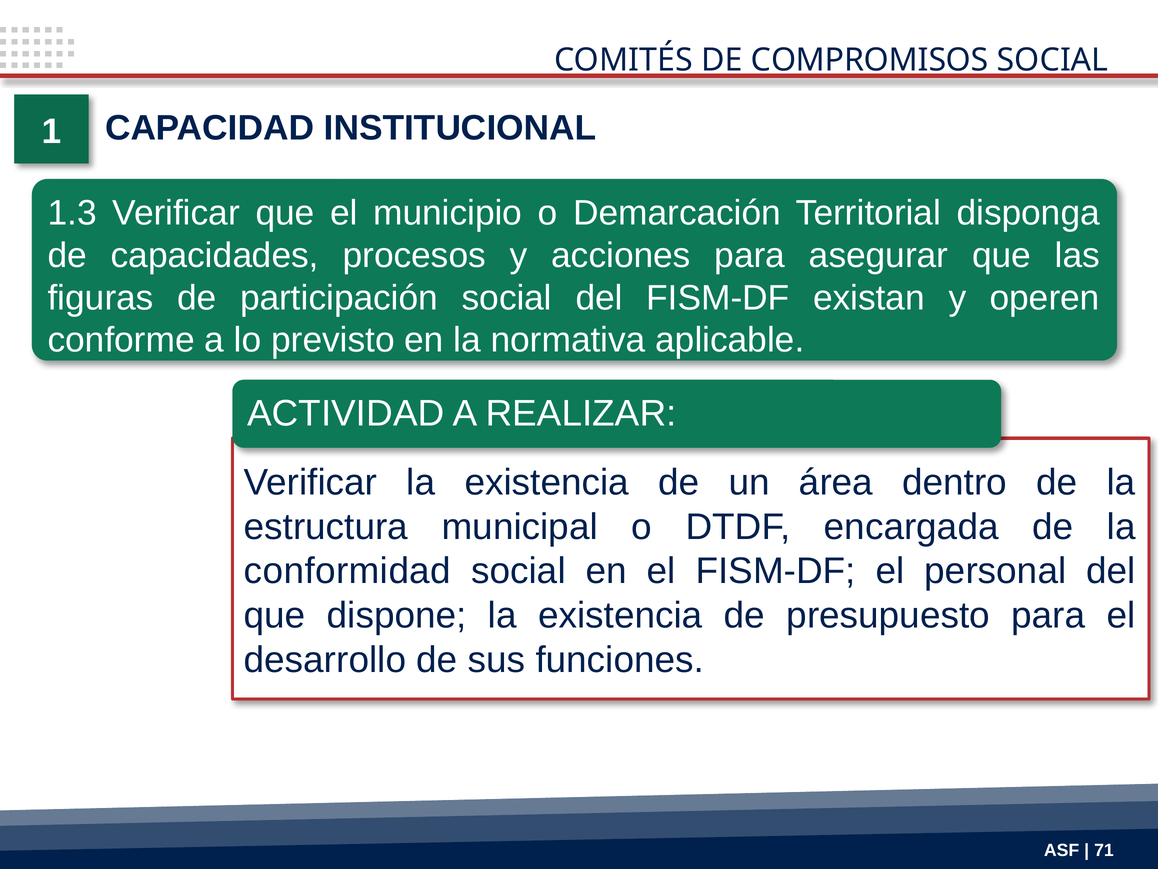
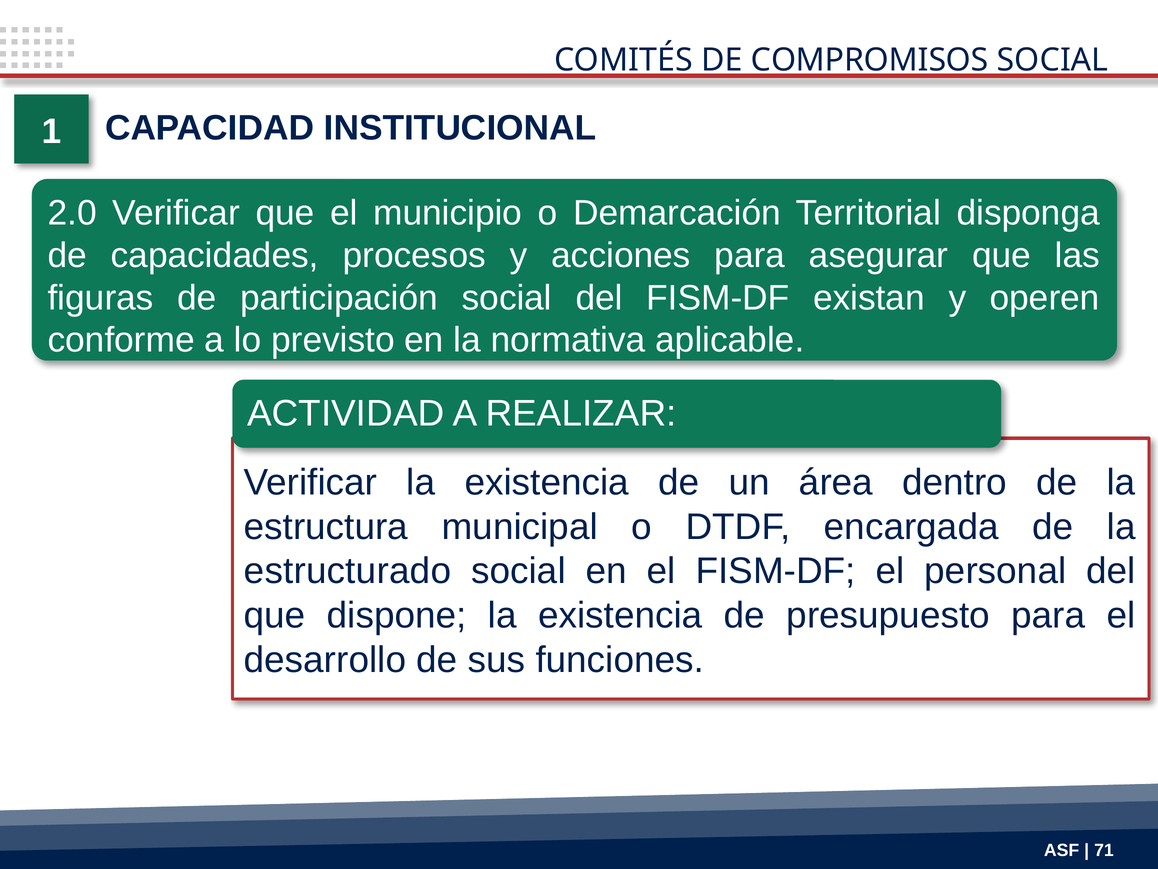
1.3: 1.3 -> 2.0 (72, 213)
conformidad: conformidad -> estructurado (347, 571)
